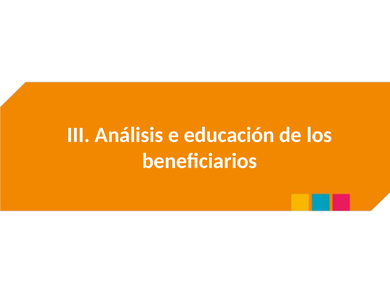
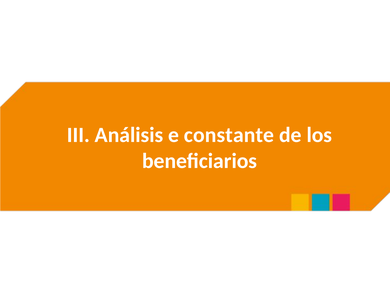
educación: educación -> constante (229, 135)
